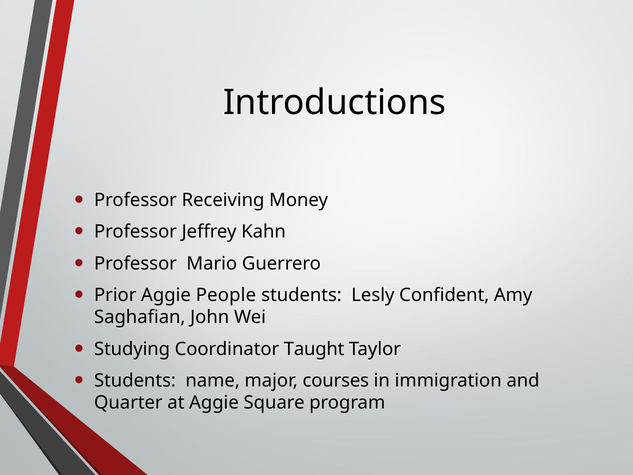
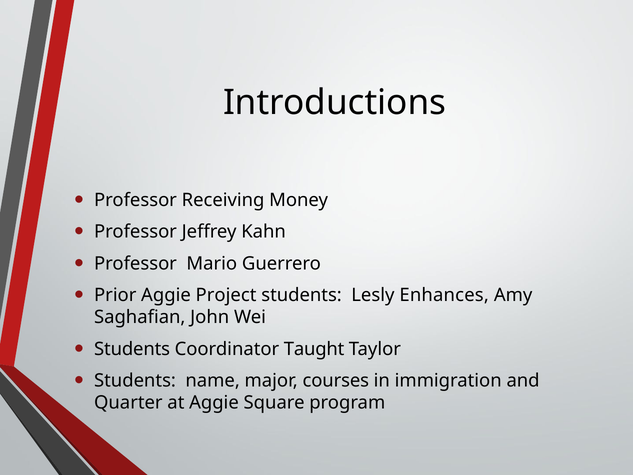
People: People -> Project (226, 295)
Confident: Confident -> Enhances (444, 295)
Studying: Studying -> Students (132, 349)
